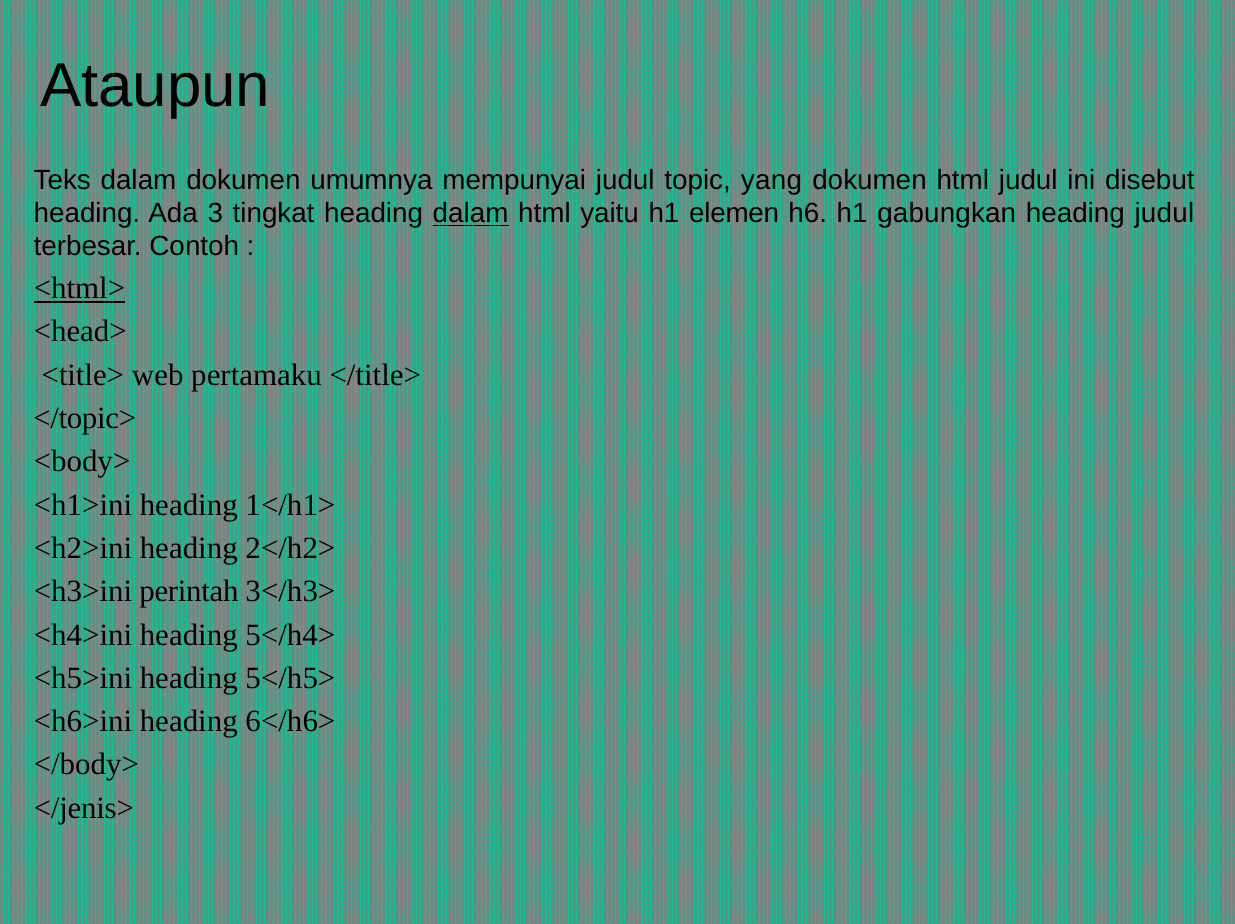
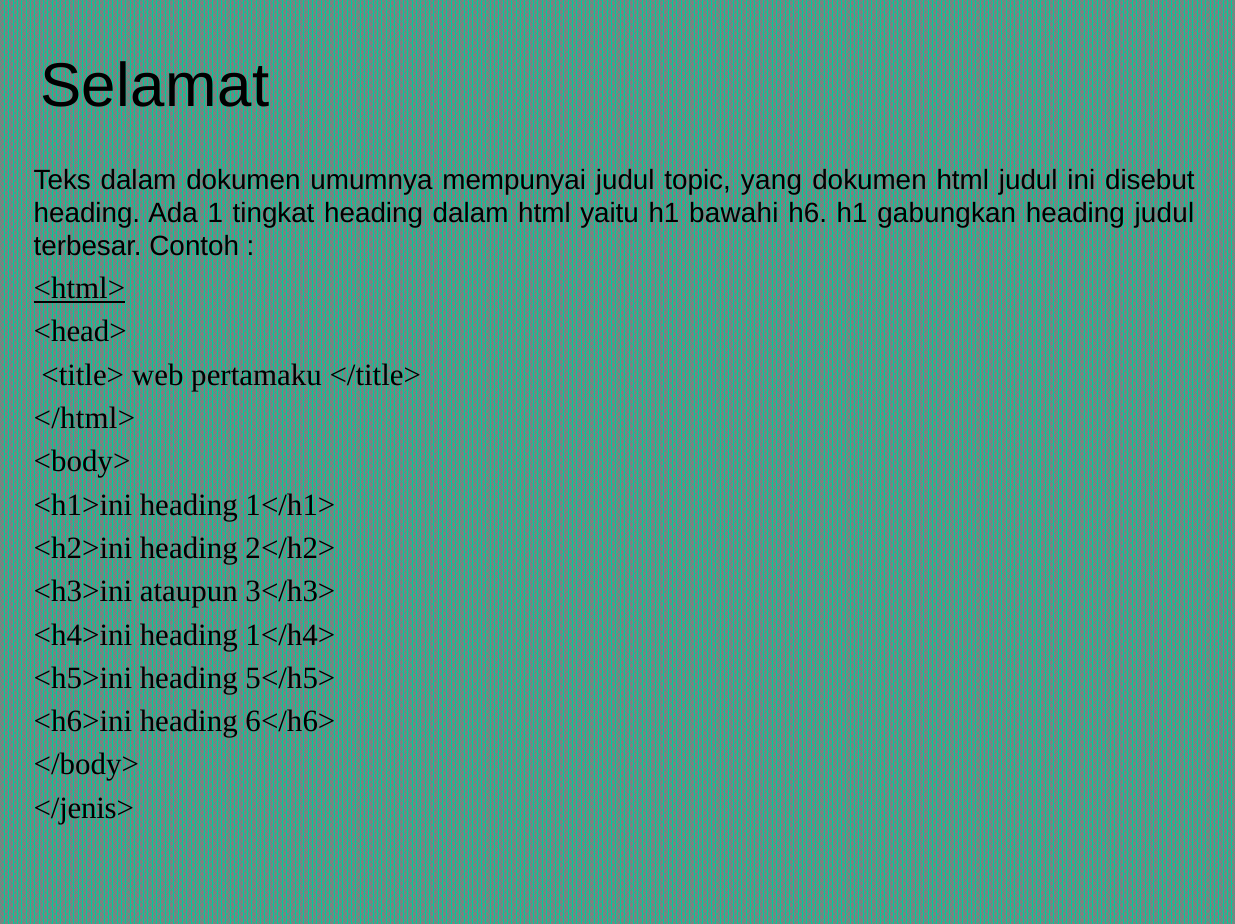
Ataupun: Ataupun -> Selamat (155, 86)
3: 3 -> 1 (215, 213)
dalam underline: present -> none (471, 213)
elemen: elemen -> bawahi (734, 213)
</topic>: </topic> -> </html> (84, 418)
perintah: perintah -> ataupun (189, 591)
5</h4>: 5</h4> -> 1</h4> (290, 634)
